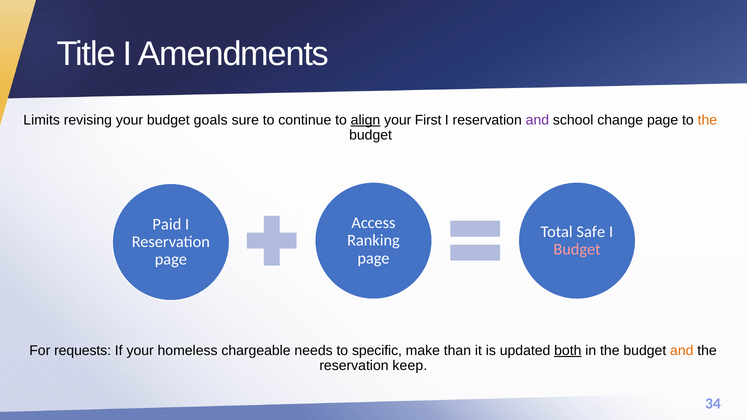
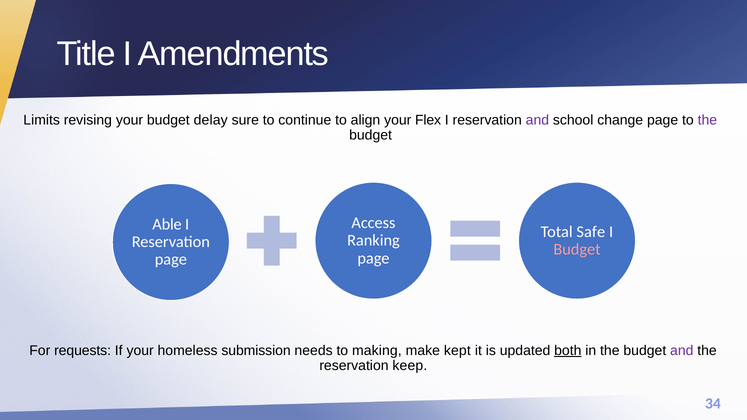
goals: goals -> delay (211, 120)
align underline: present -> none (366, 120)
First: First -> Flex (428, 120)
the colour: orange -> purple (707, 120)
Paid: Paid -> Able (167, 224)
chargeable: chargeable -> submission (256, 351)
specific: specific -> making (377, 351)
than: than -> kept (457, 351)
and colour: orange -> purple (682, 351)
